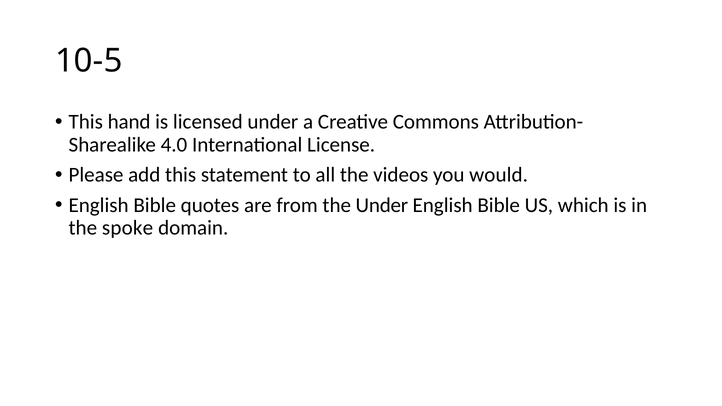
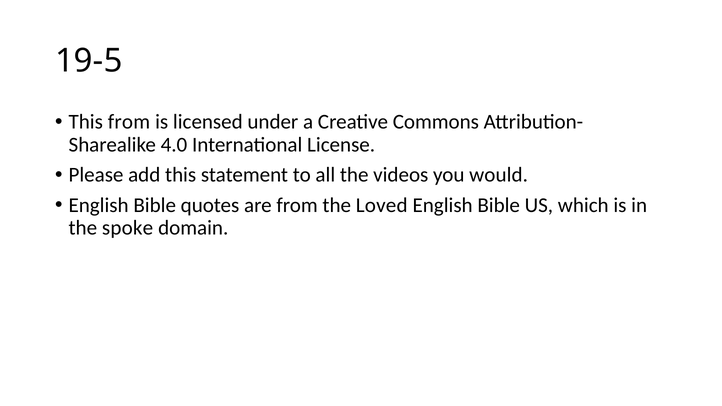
10-5: 10-5 -> 19-5 (89, 61)
This hand: hand -> from (129, 122)
the Under: Under -> Loved (382, 205)
